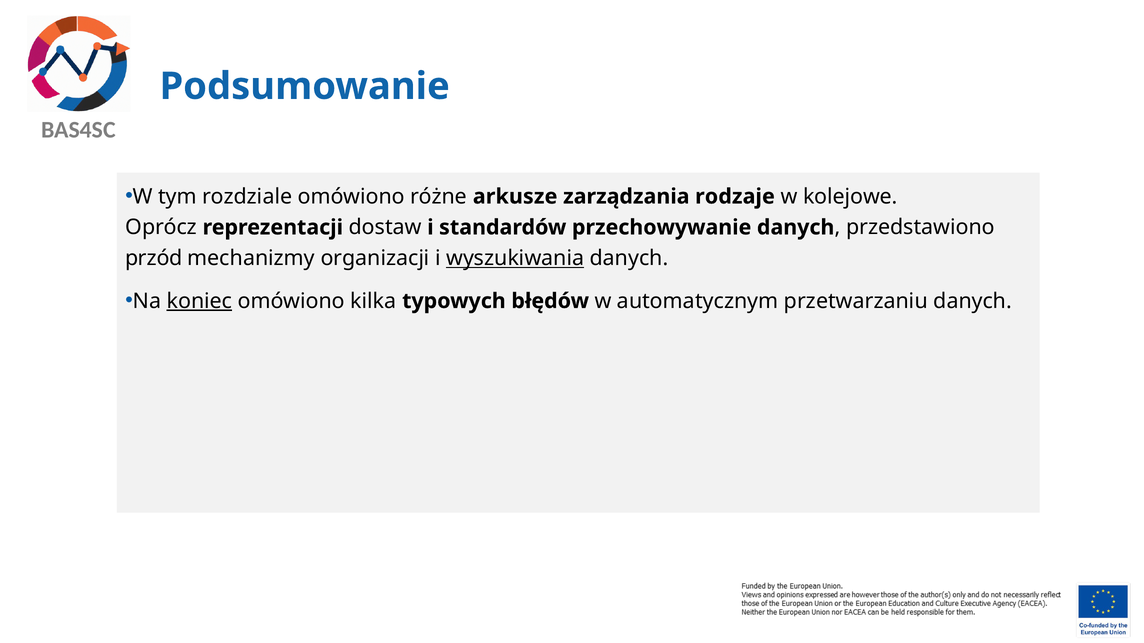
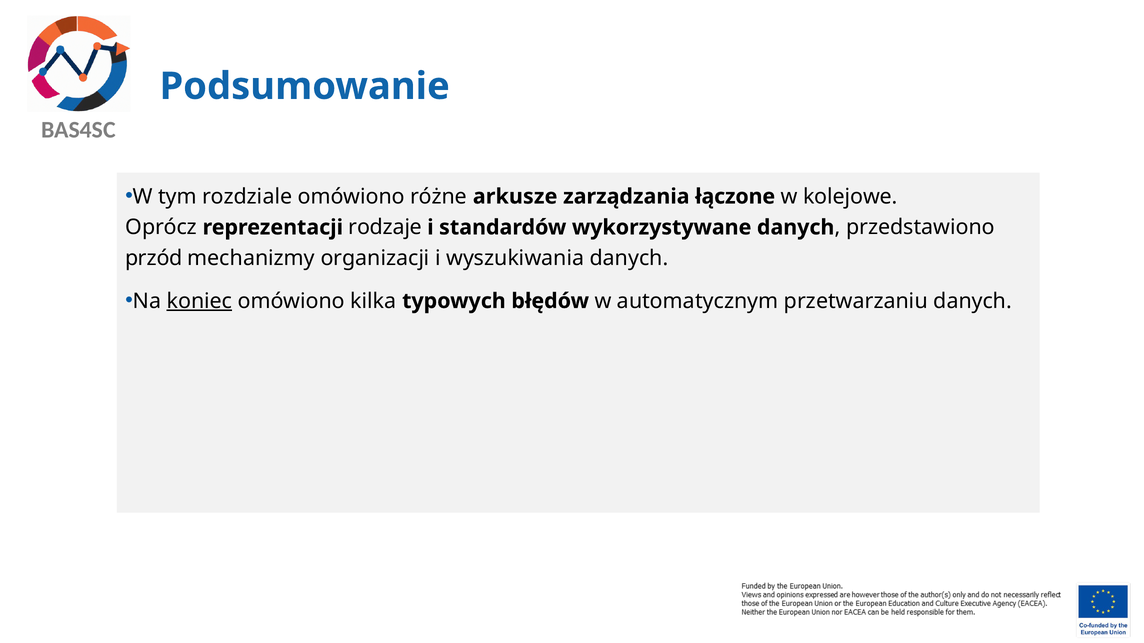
rodzaje: rodzaje -> łączone (735, 197)
dostaw: dostaw -> rodzaje (385, 228)
przechowywanie: przechowywanie -> wykorzystywane (662, 228)
wyszukiwania underline: present -> none (515, 258)
